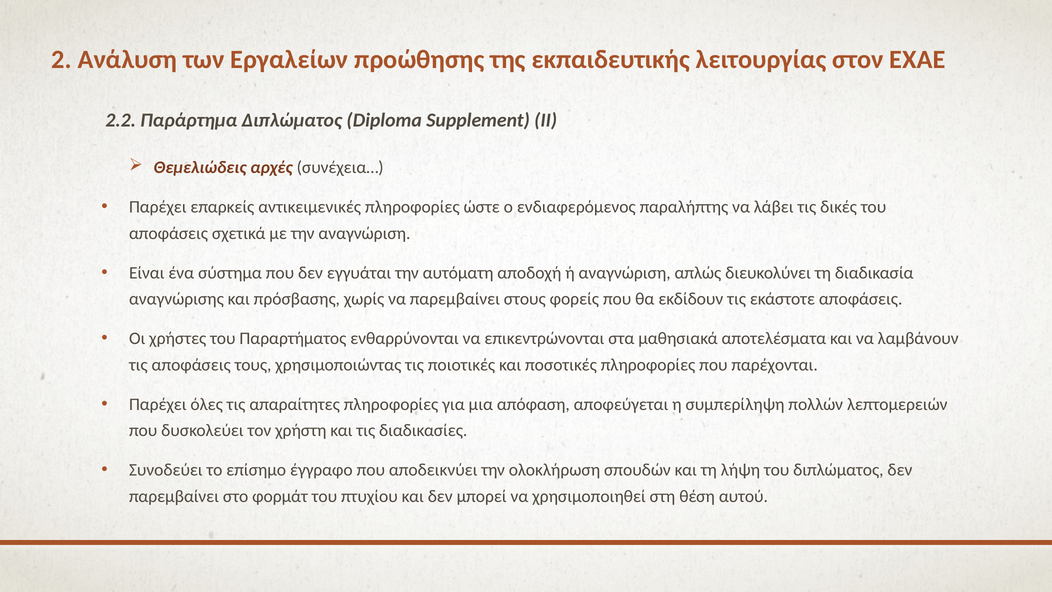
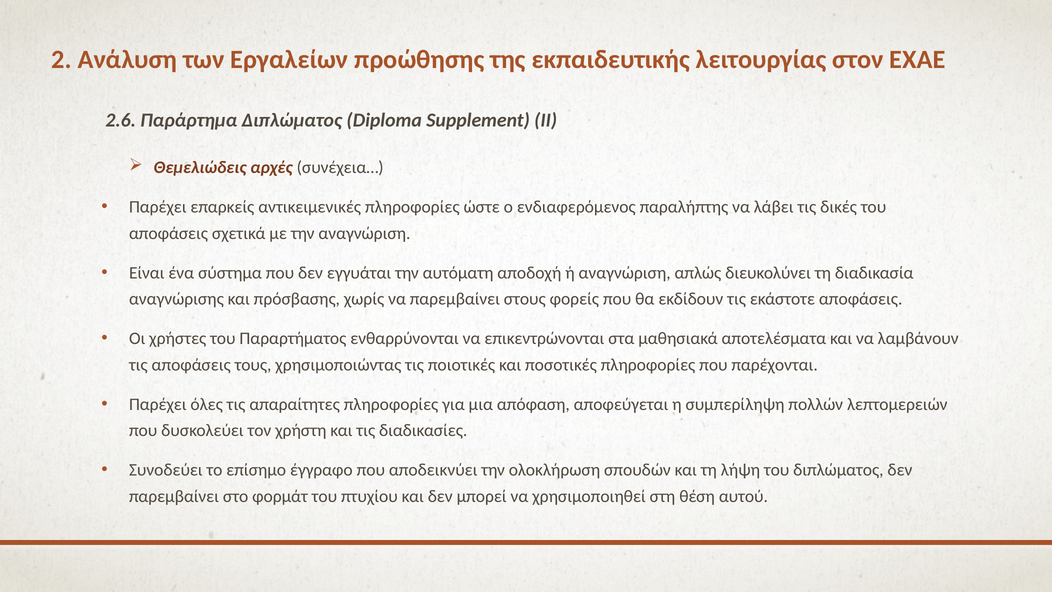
2.2: 2.2 -> 2.6 (121, 120)
